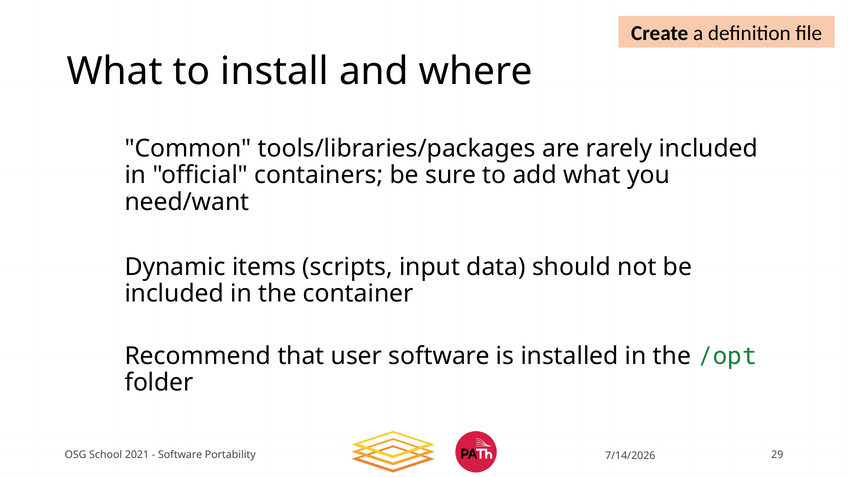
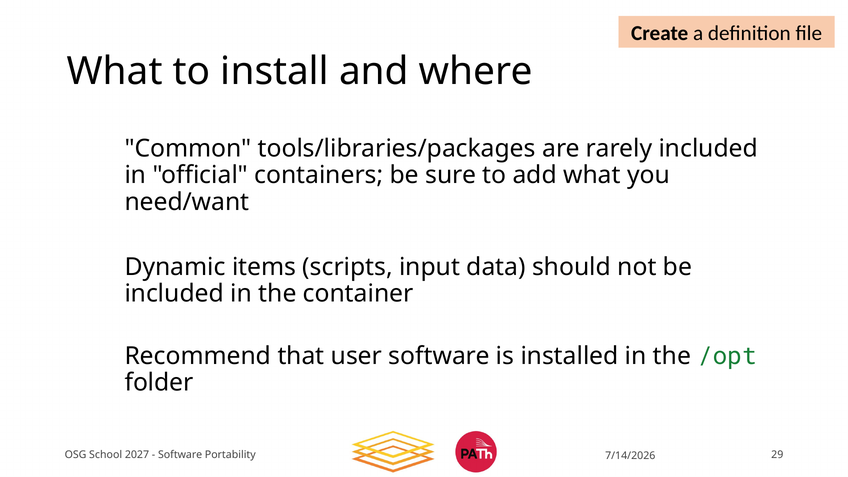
2021: 2021 -> 2027 (137, 455)
